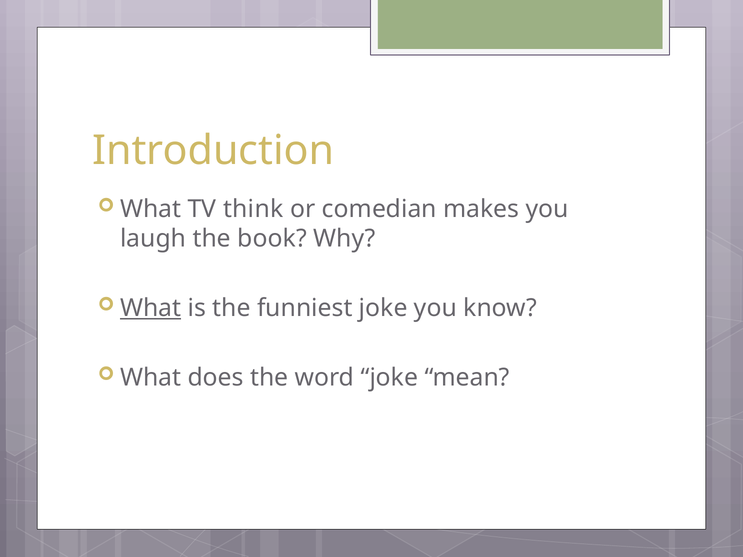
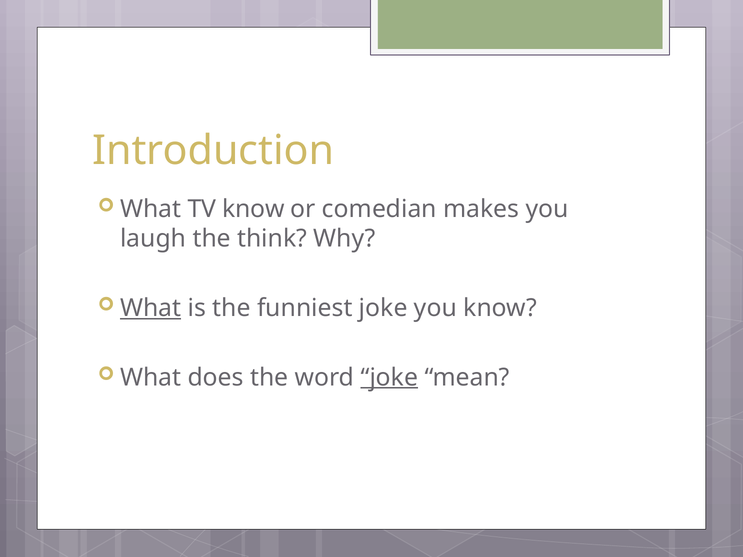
TV think: think -> know (253, 209)
book: book -> think (272, 239)
joke underline: none -> present (389, 378)
